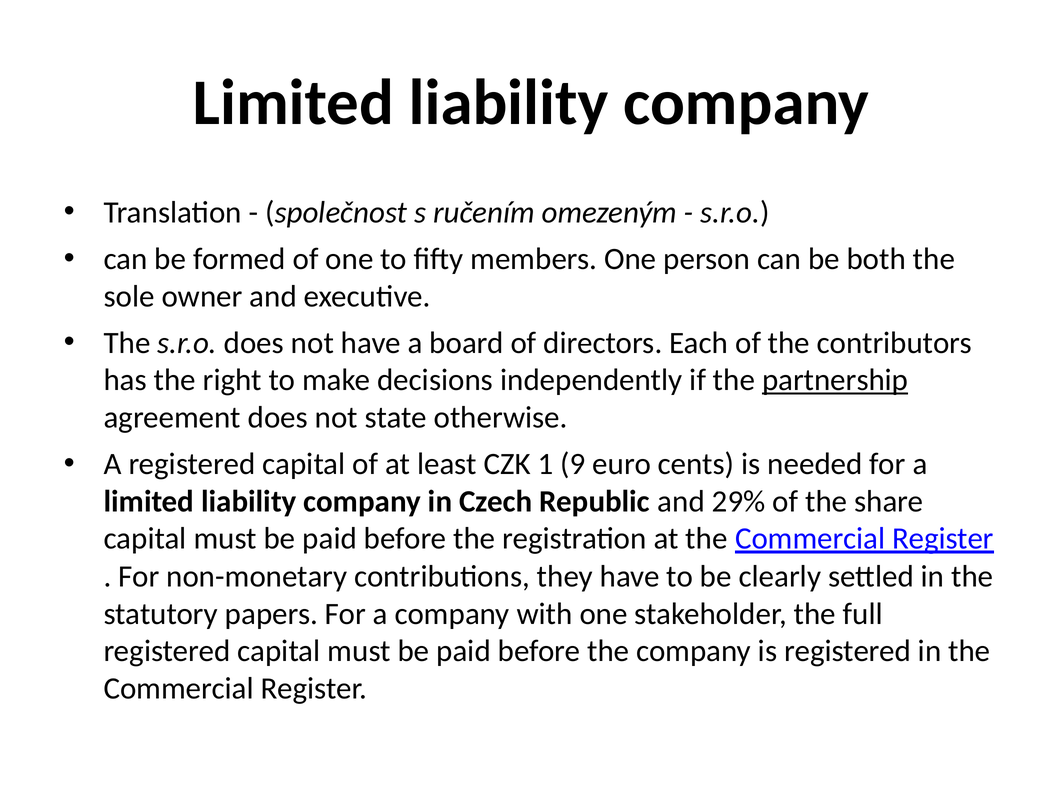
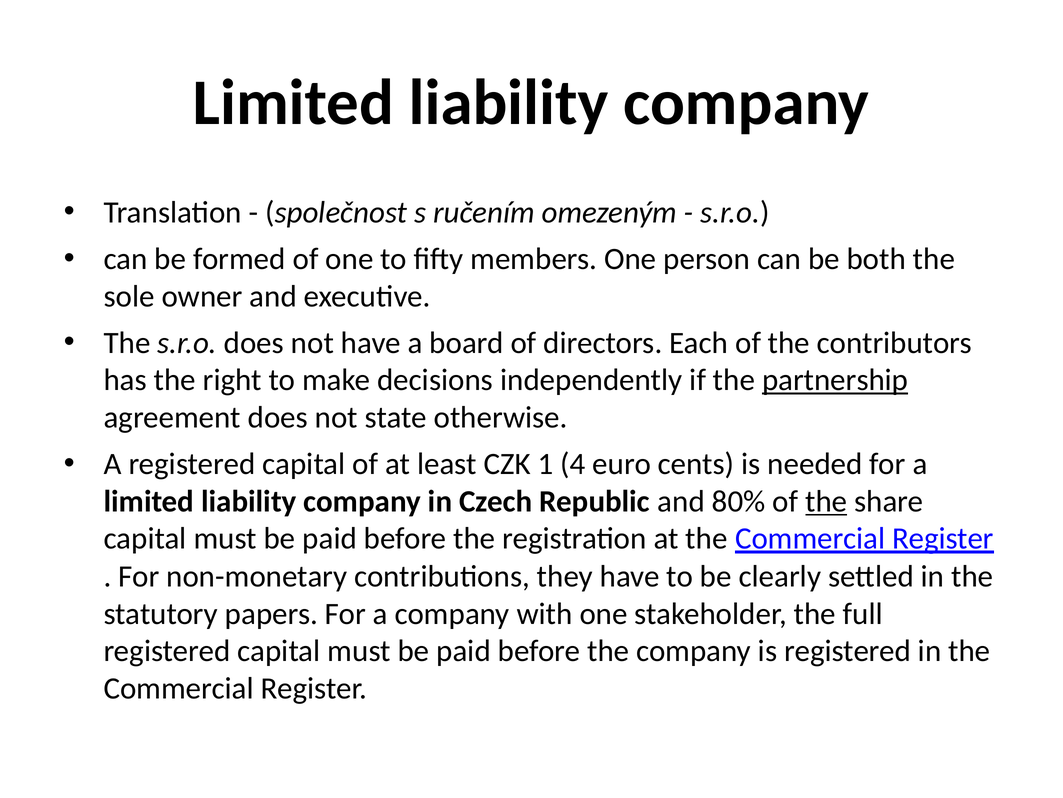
9: 9 -> 4 (573, 464)
29%: 29% -> 80% (739, 501)
the underline: none -> present (826, 501)
